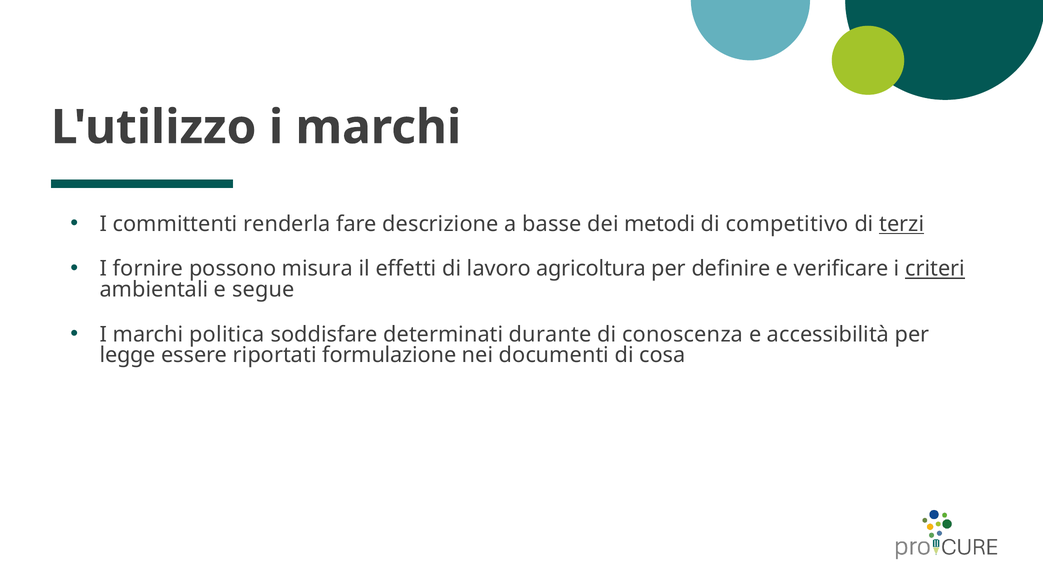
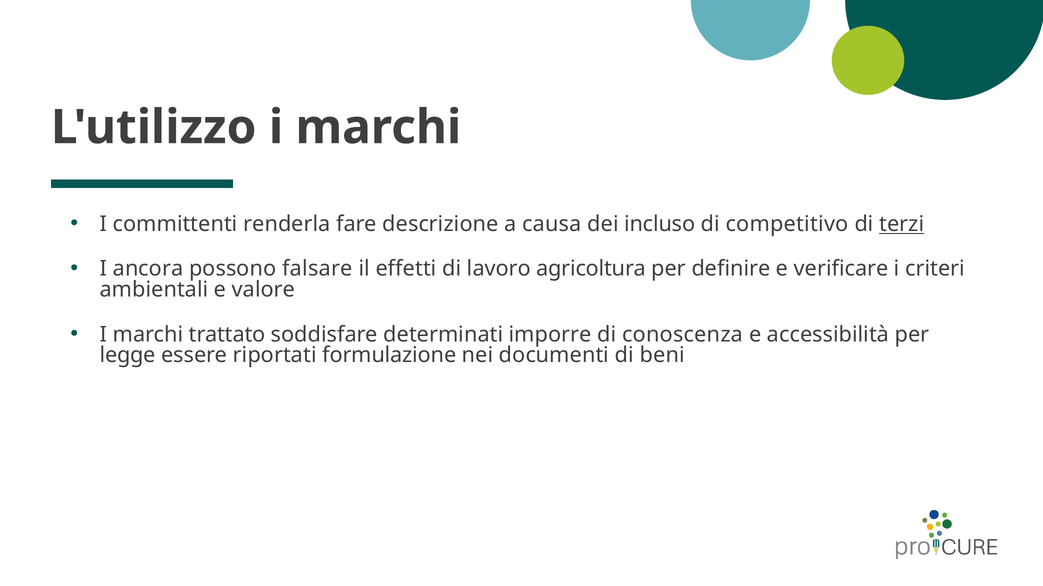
basse: basse -> causa (552, 224)
metodi: metodi -> incluso (660, 224)
fornire: fornire -> ancora (148, 269)
misura: misura -> falsare (317, 269)
criteri underline: present -> none (935, 269)
segue: segue -> valore (264, 290)
politica: politica -> trattato (227, 335)
durante: durante -> imporre (550, 335)
cosa: cosa -> beni (662, 356)
